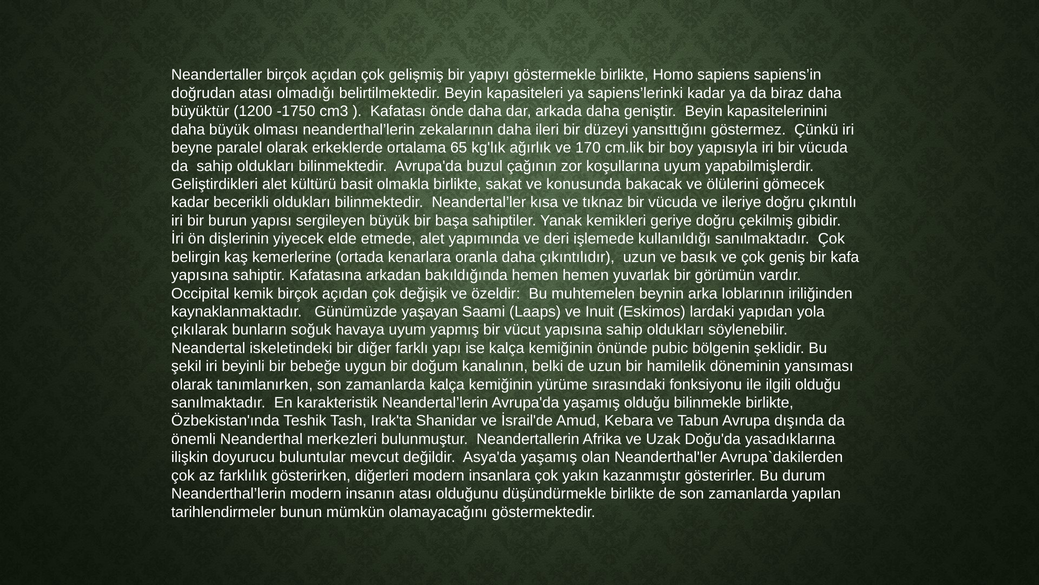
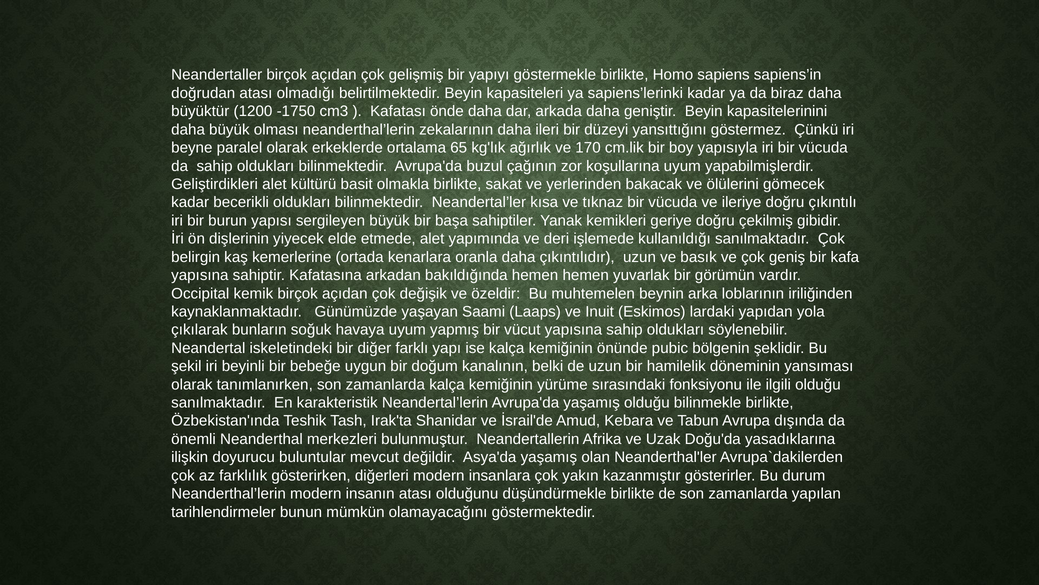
konusunda: konusunda -> yerlerinden (584, 184)
